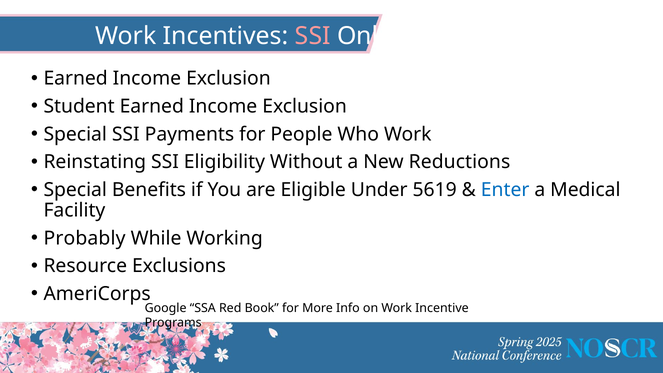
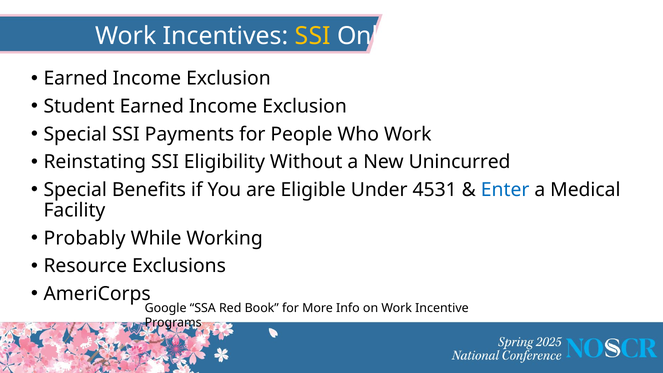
SSI colour: pink -> yellow (313, 36)
Reductions: Reductions -> Unincurred (460, 162)
5619: 5619 -> 4531 (435, 190)
